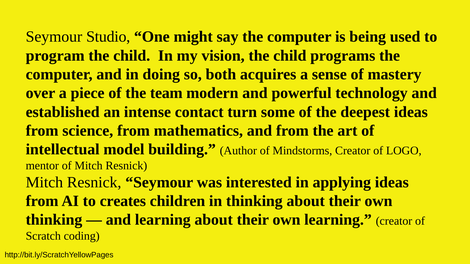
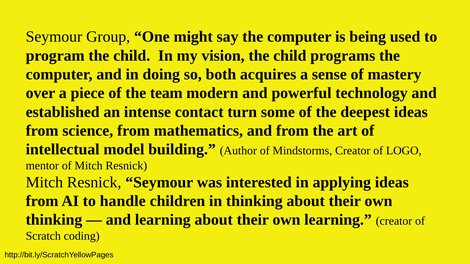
Studio: Studio -> Group (108, 37)
creates: creates -> handle (123, 201)
